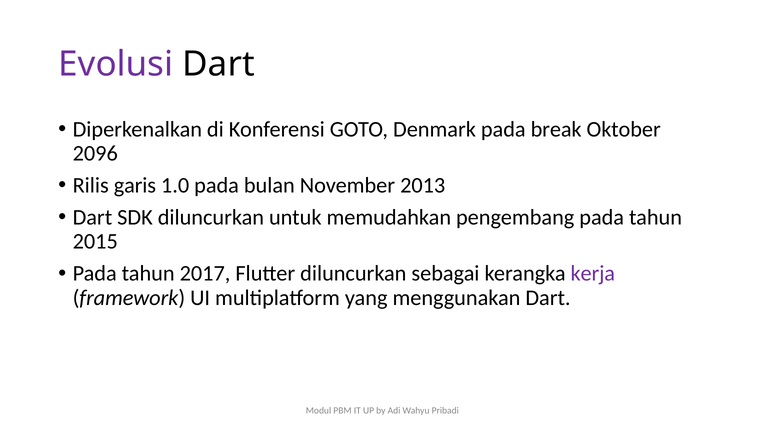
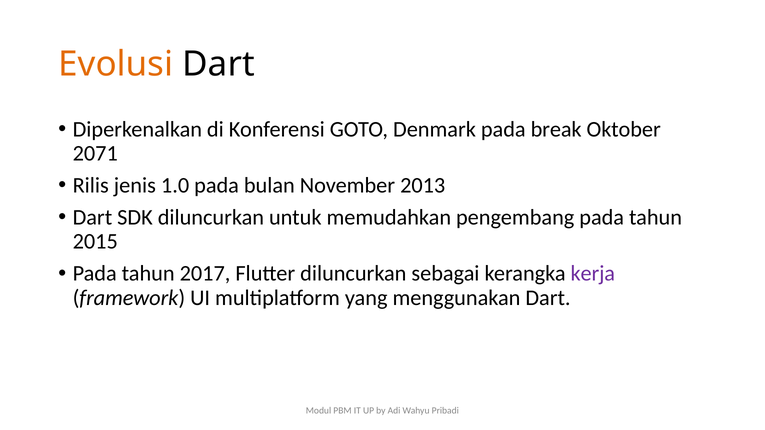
Evolusi colour: purple -> orange (116, 64)
2096: 2096 -> 2071 (95, 153)
garis: garis -> jenis (135, 186)
